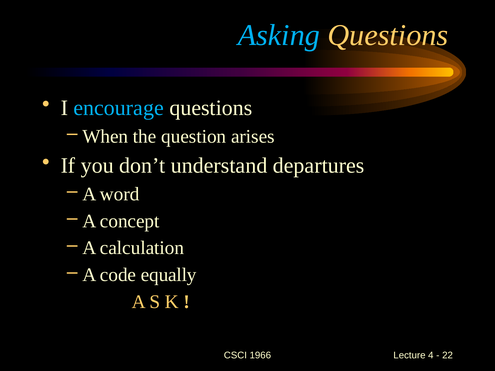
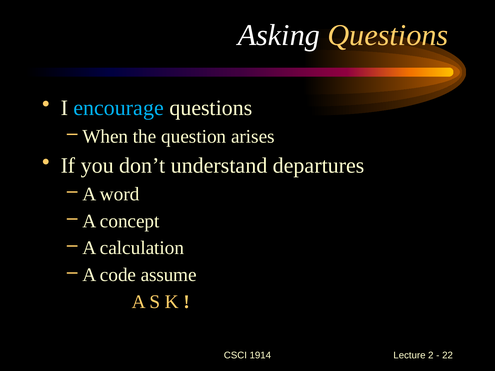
Asking colour: light blue -> white (279, 35)
equally: equally -> assume (169, 275)
1966: 1966 -> 1914 (260, 355)
4: 4 -> 2 (431, 355)
